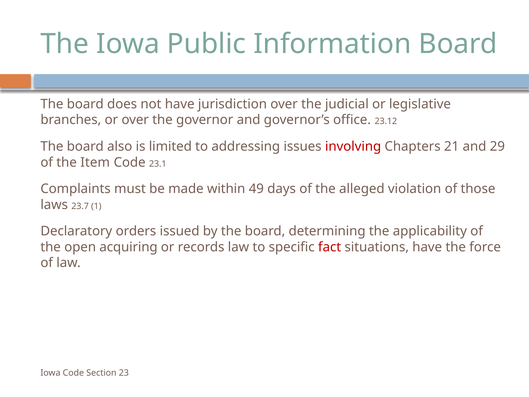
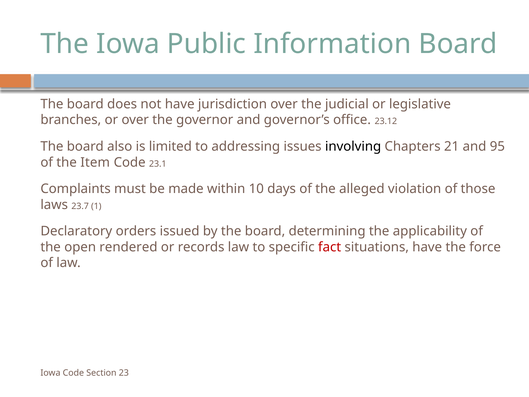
involving colour: red -> black (353, 146)
29: 29 -> 95 (497, 146)
49: 49 -> 10 (256, 189)
acquiring: acquiring -> rendered (128, 247)
